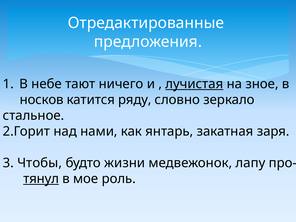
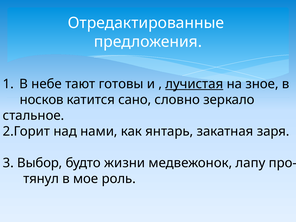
ничего: ничего -> готовы (121, 84)
ряду: ряду -> сано (135, 100)
Чтобы: Чтобы -> Выбор (40, 163)
тянул underline: present -> none (41, 179)
